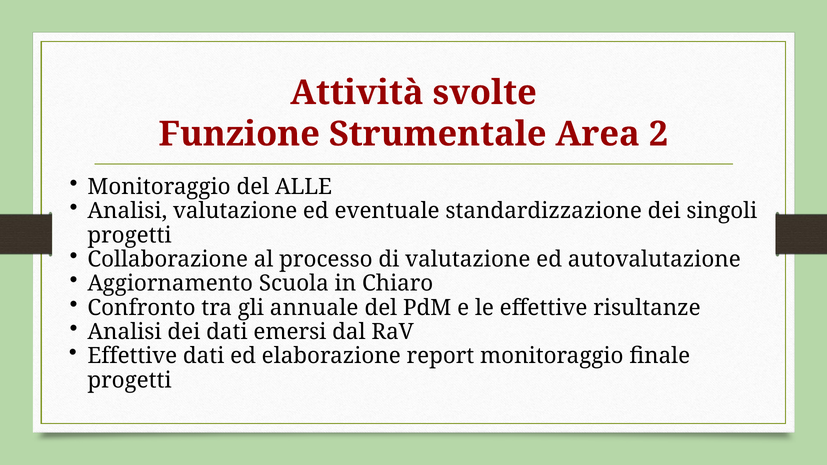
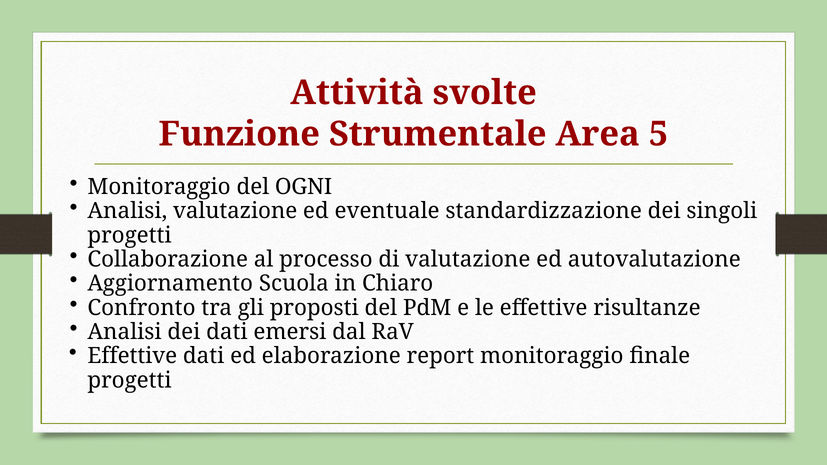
2: 2 -> 5 (658, 134)
ALLE: ALLE -> OGNI (304, 187)
annuale: annuale -> proposti (314, 308)
